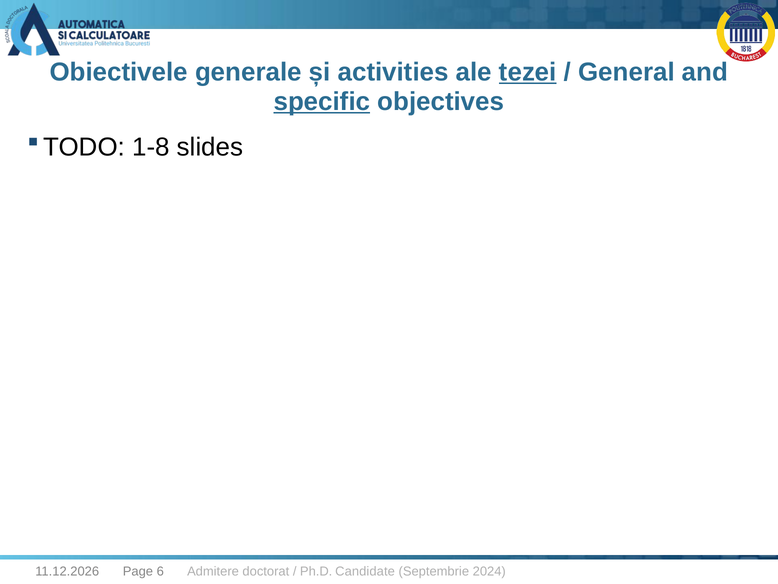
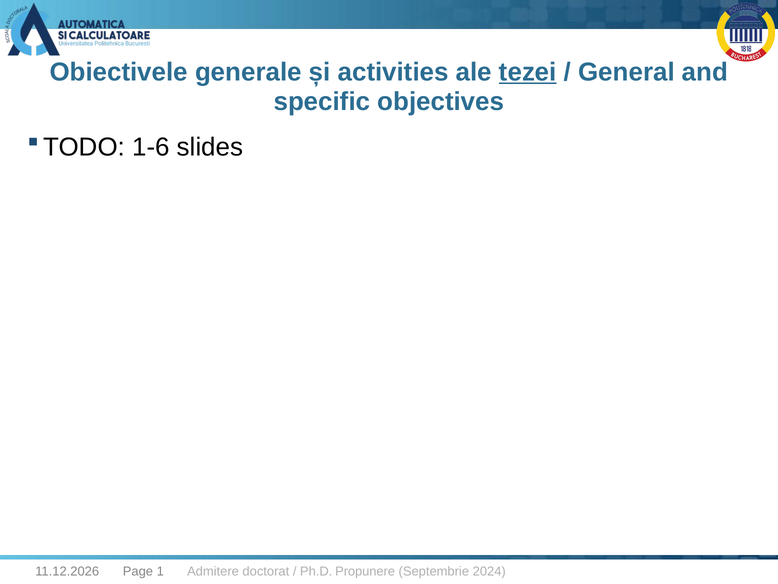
specific underline: present -> none (322, 101)
1-8: 1-8 -> 1-6 (151, 147)
6: 6 -> 1 (160, 571)
Candidate: Candidate -> Propunere (365, 571)
